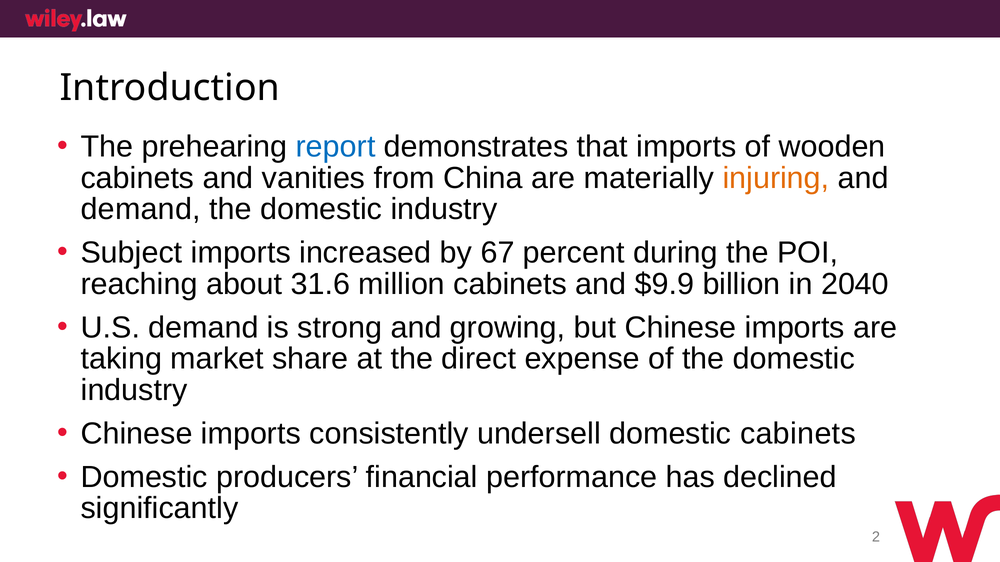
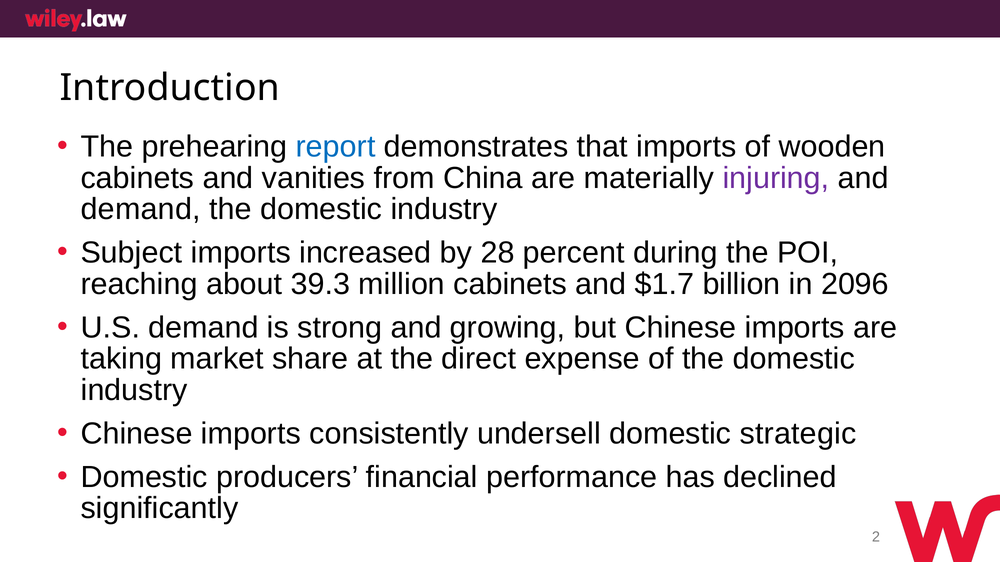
injuring colour: orange -> purple (776, 178)
67: 67 -> 28 (498, 253)
31.6: 31.6 -> 39.3 (320, 284)
$9.9: $9.9 -> $1.7 (664, 284)
2040: 2040 -> 2096 (855, 284)
domestic cabinets: cabinets -> strategic (798, 434)
